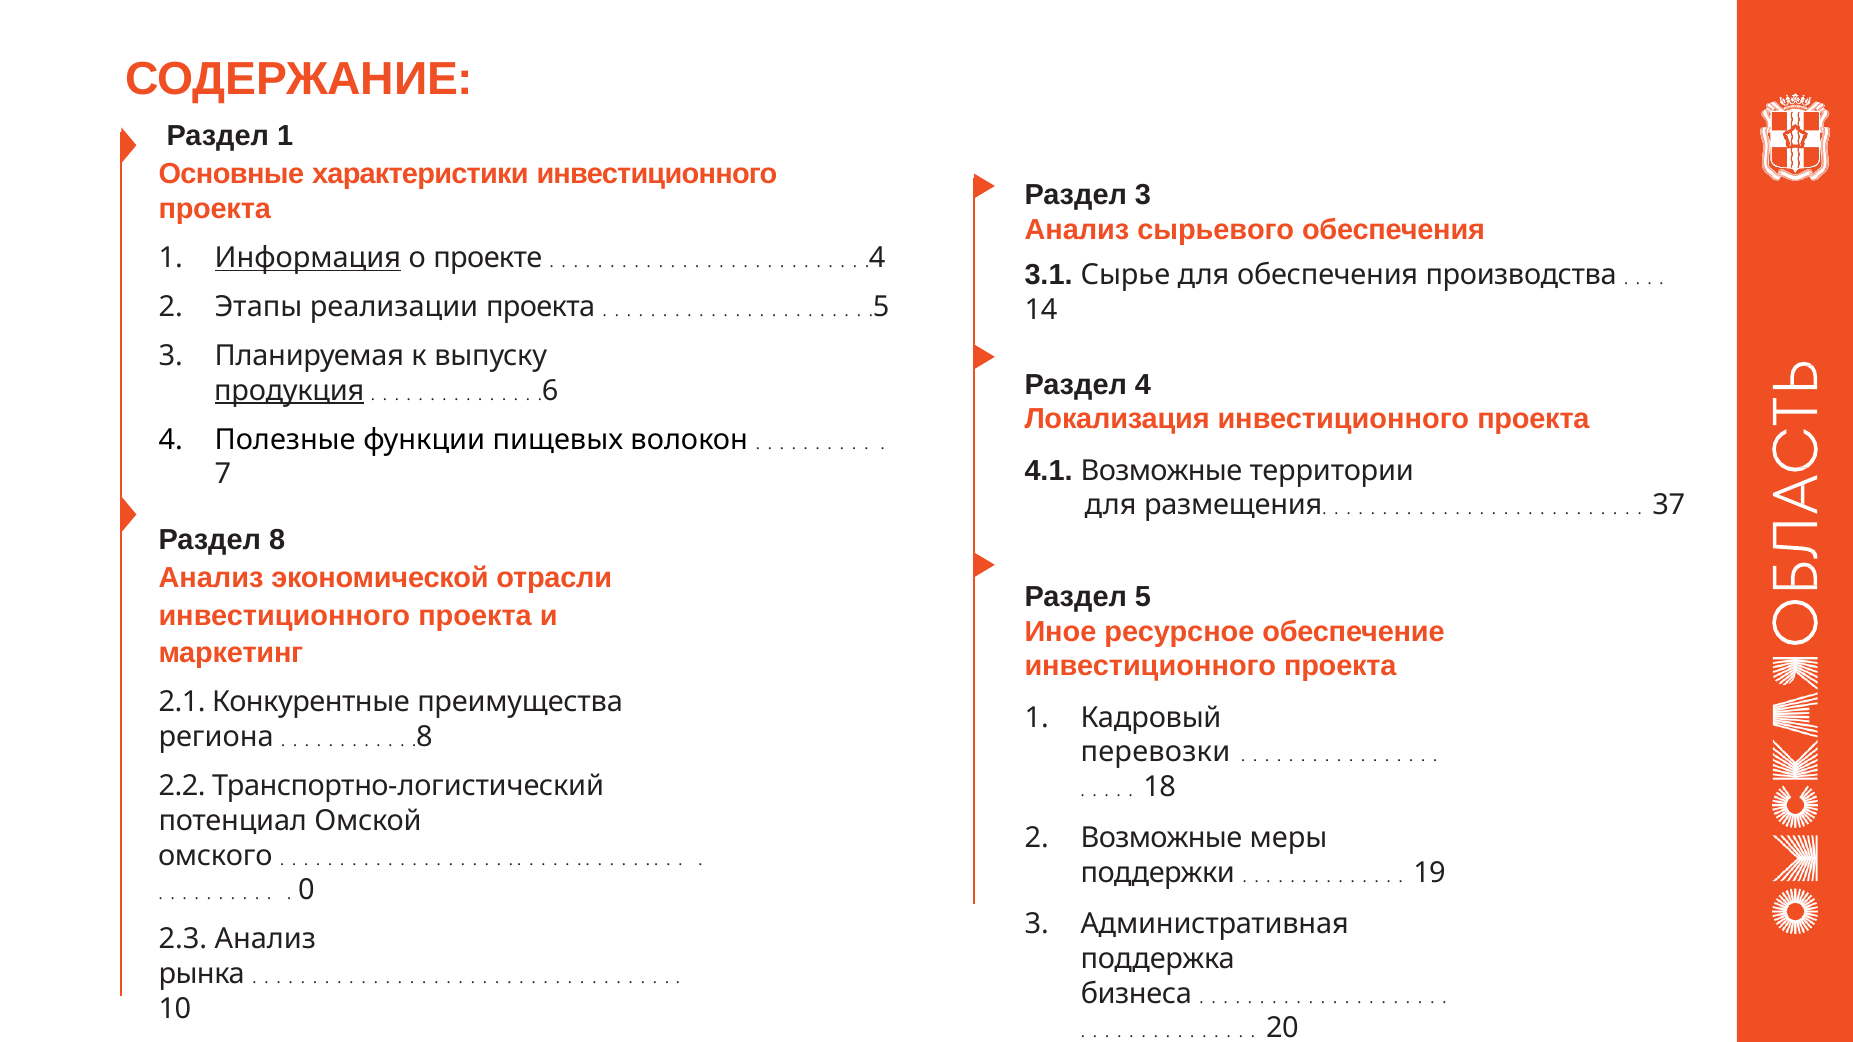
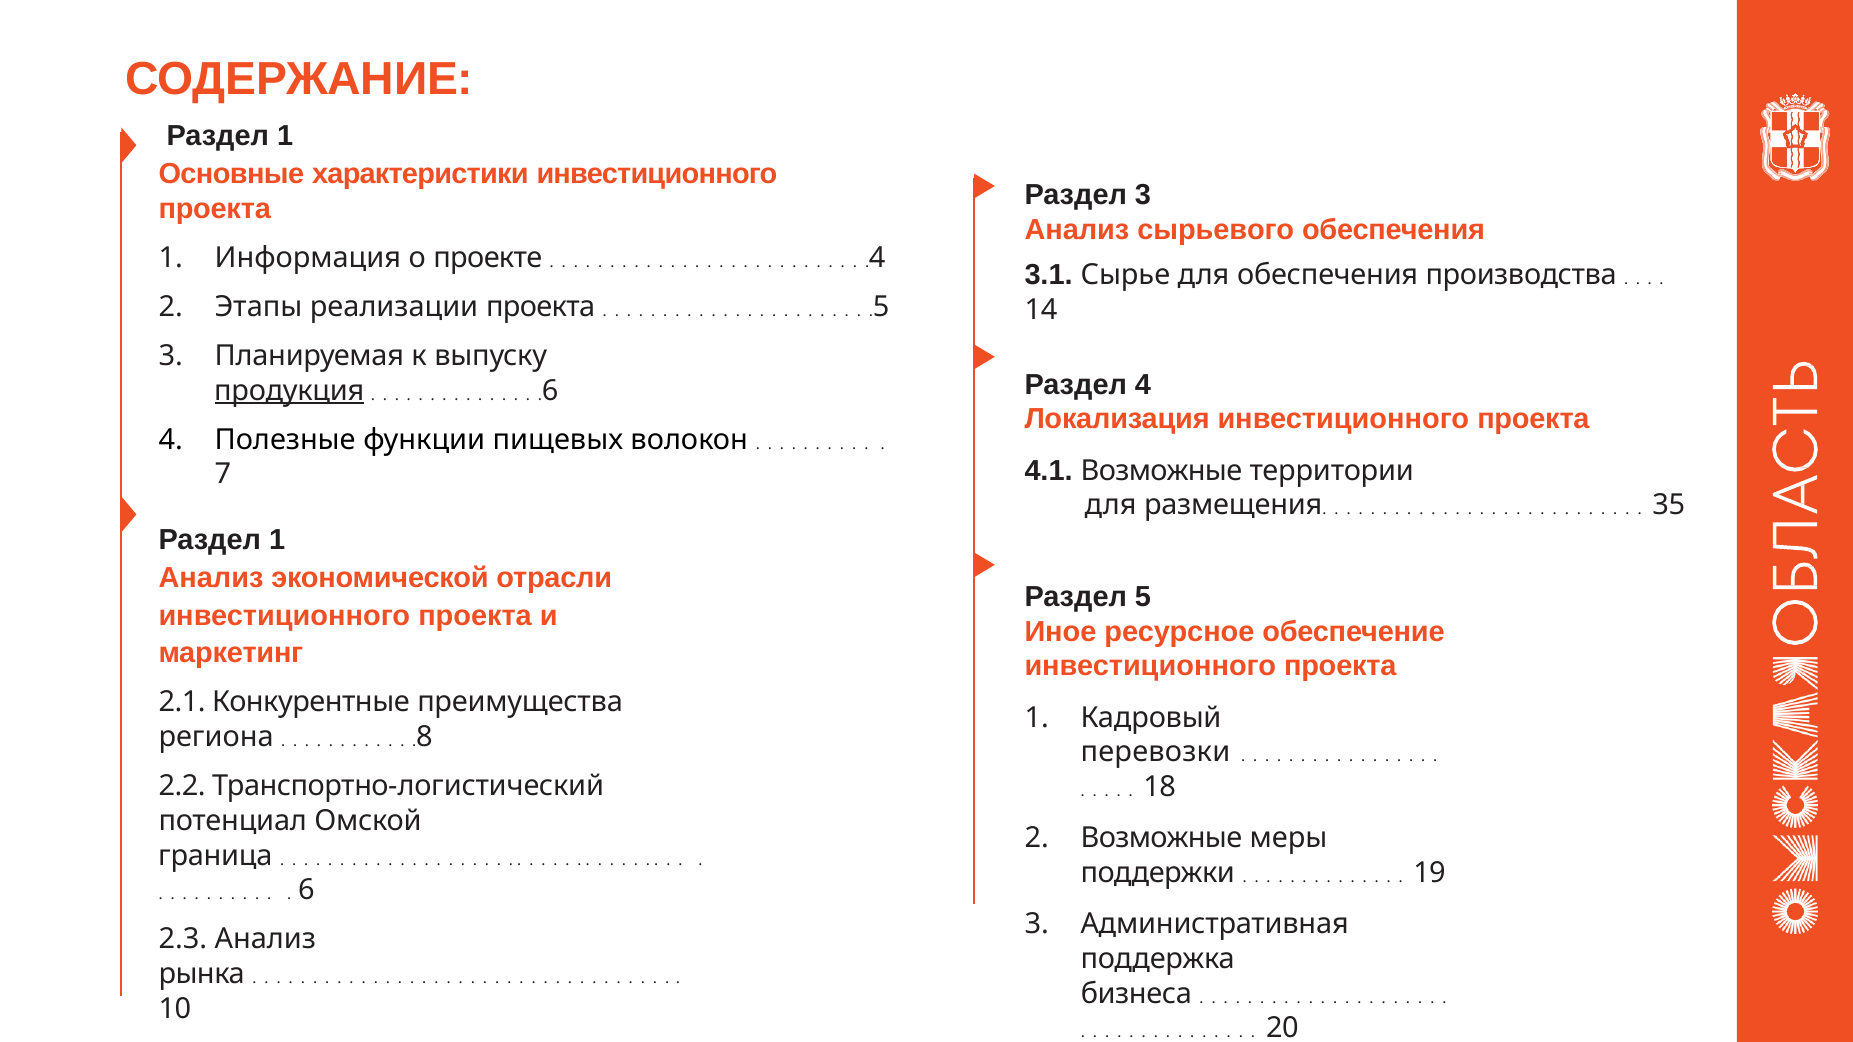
Информация underline: present -> none (308, 258)
37: 37 -> 35 (1669, 505)
8: 8 -> 1 (277, 540)
омского: омского -> граница (215, 856)
0: 0 -> 6 (306, 891)
